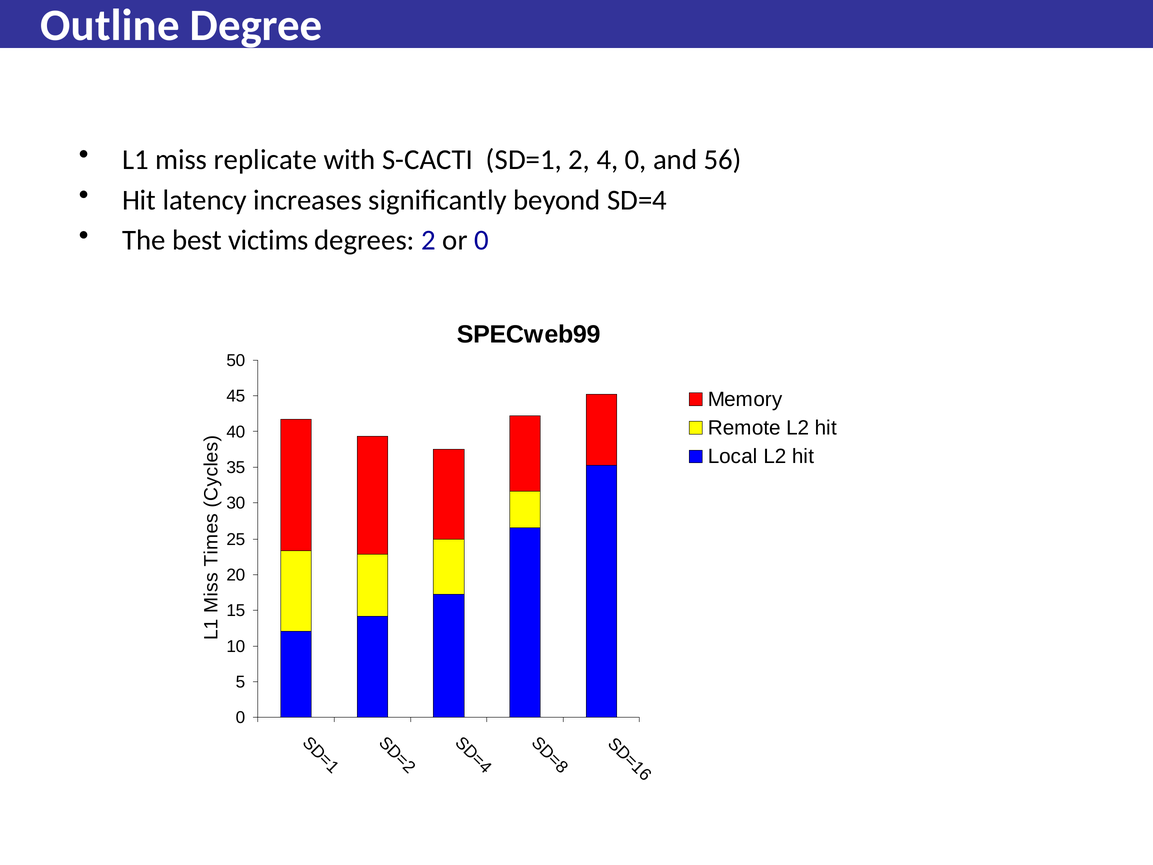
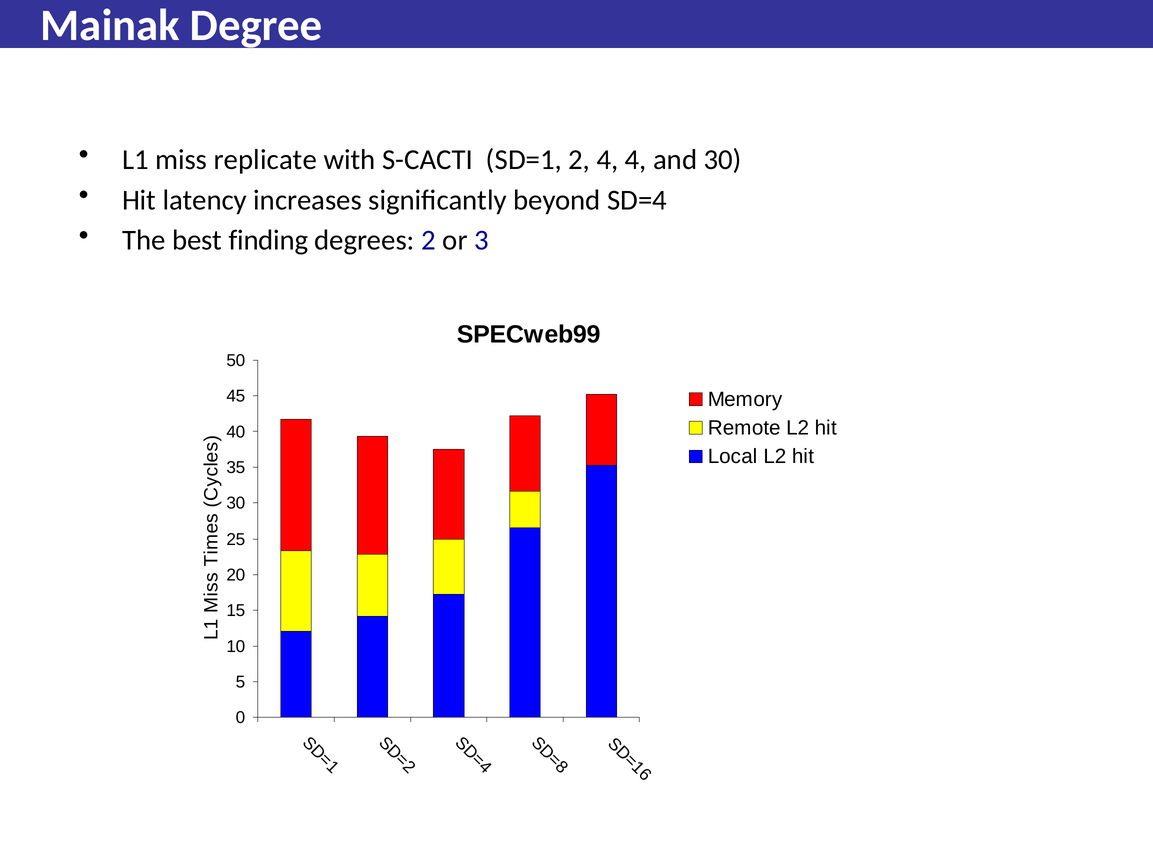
Outline: Outline -> Mainak (110, 25)
4 0: 0 -> 4 (636, 160)
and 56: 56 -> 30 (723, 160)
victims: victims -> finding (268, 240)
or 0: 0 -> 3 (482, 240)
